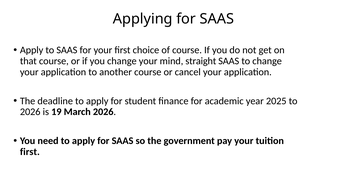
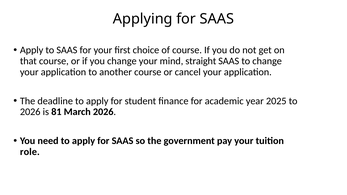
19: 19 -> 81 (56, 112)
first: first -> role (30, 152)
